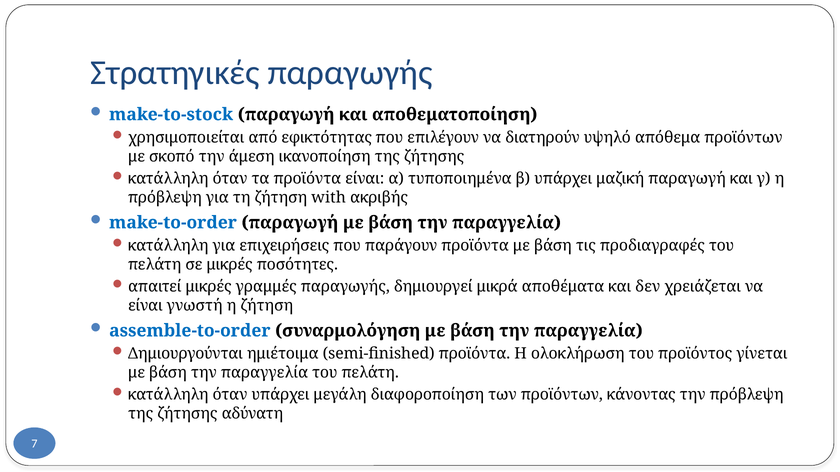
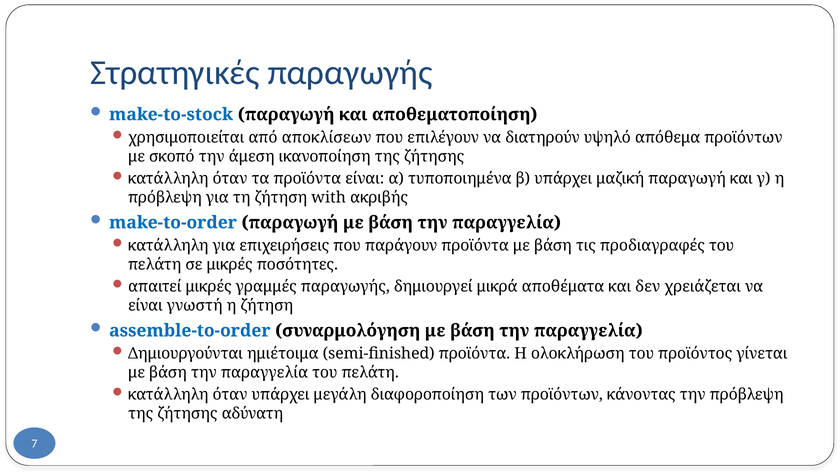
εφικτότητας: εφικτότητας -> αποκλίσεων (327, 138)
